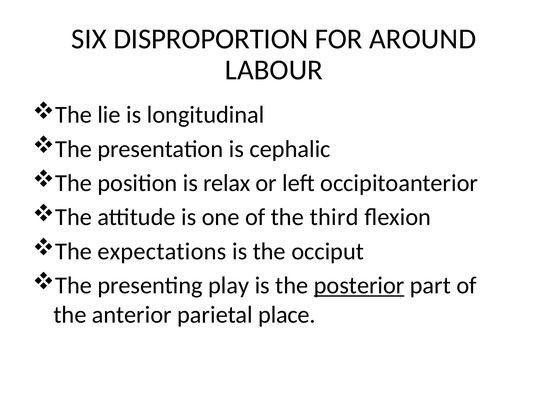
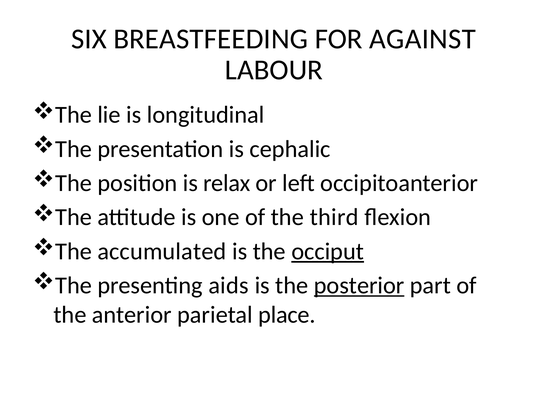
DISPROPORTION: DISPROPORTION -> BREASTFEEDING (211, 39)
AROUND: AROUND -> AGAINST (423, 39)
expectations: expectations -> accumulated (162, 251)
occiput underline: none -> present (328, 251)
play: play -> aids (229, 286)
